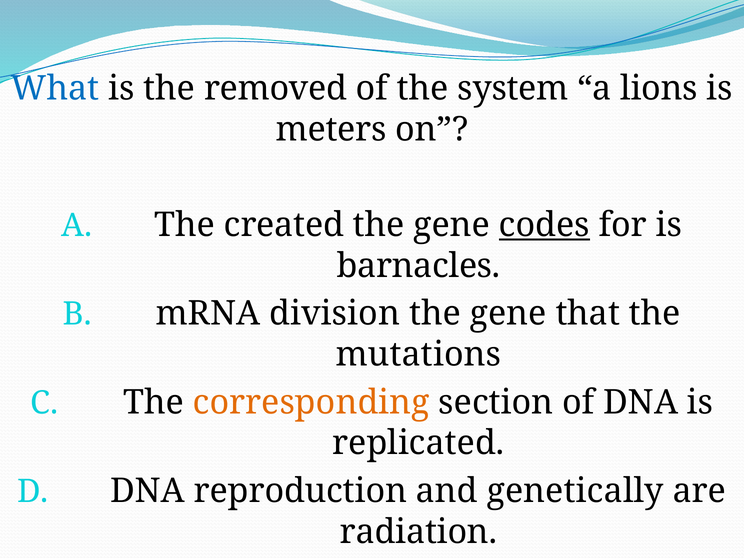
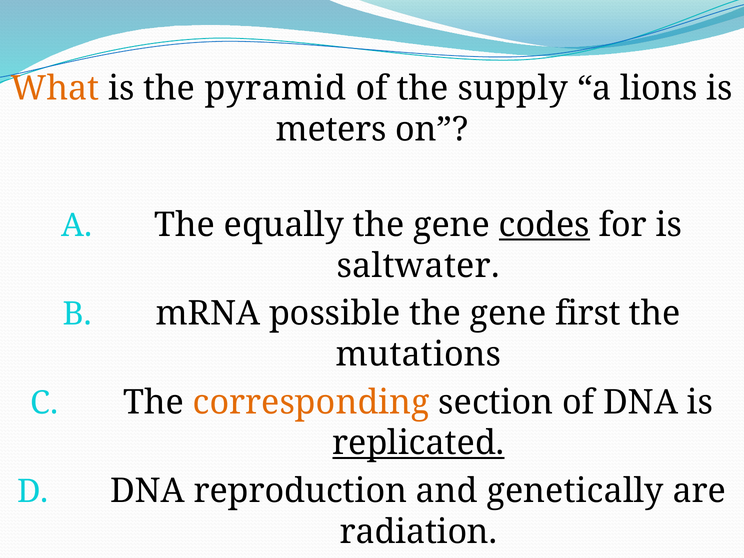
What colour: blue -> orange (55, 89)
removed: removed -> pyramid (275, 89)
system: system -> supply (513, 89)
created: created -> equally (284, 225)
barnacles: barnacles -> saltwater (418, 266)
division: division -> possible (335, 314)
that: that -> first (588, 314)
replicated underline: none -> present (418, 443)
